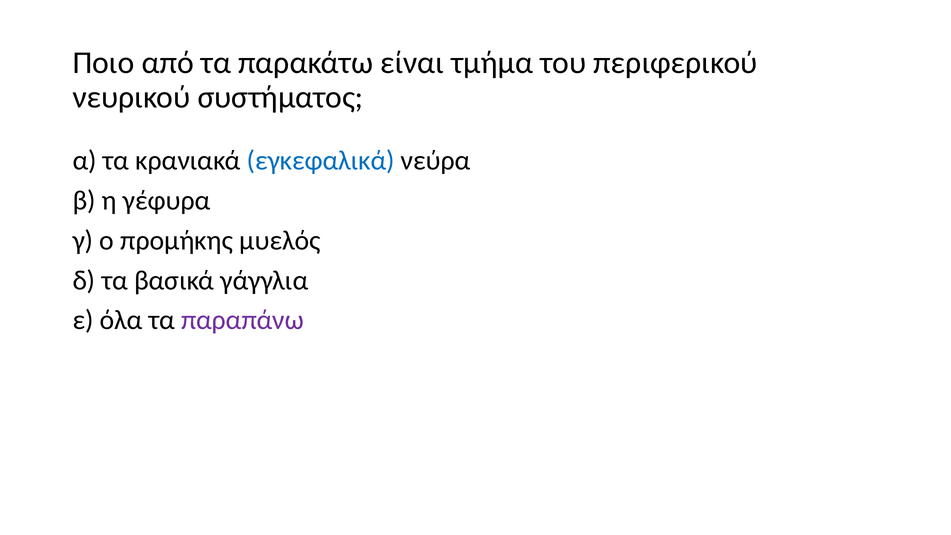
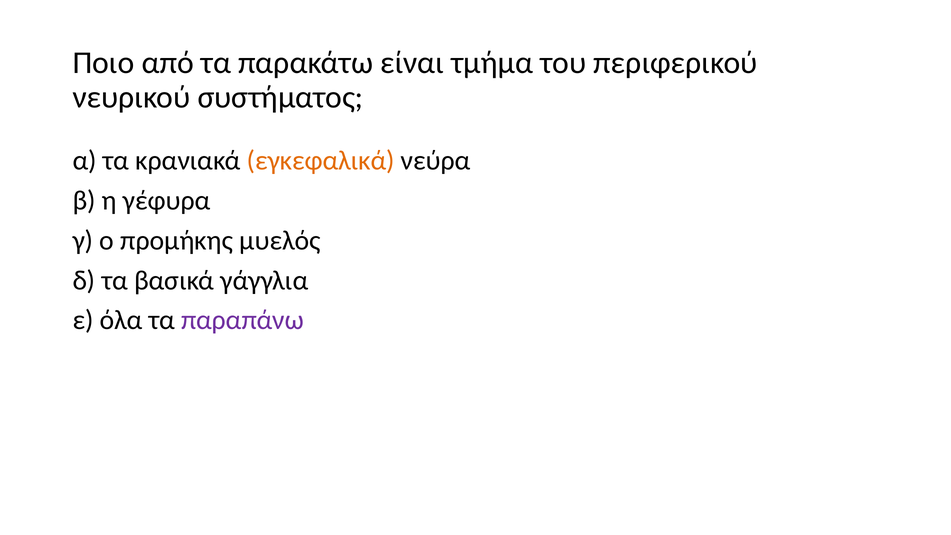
εγκεφαλικά colour: blue -> orange (321, 161)
